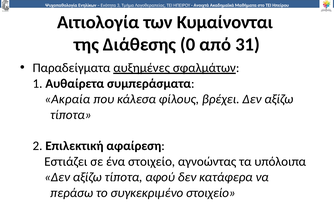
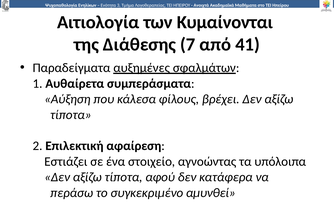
Διάθεσης 0: 0 -> 7 (188, 44)
31: 31 -> 41 (248, 44)
Ακραία: Ακραία -> Αύξηση (67, 99)
συγκεκριμένο στοιχείο: στοιχείο -> αμυνθεί (211, 193)
